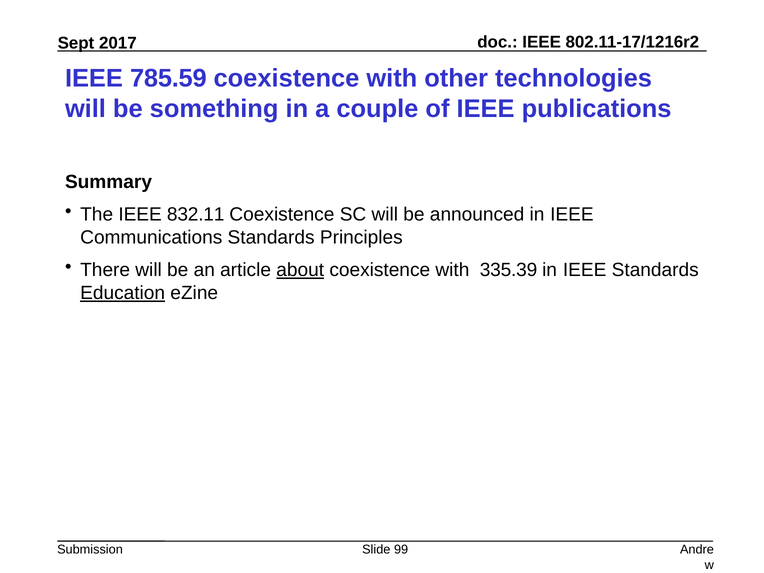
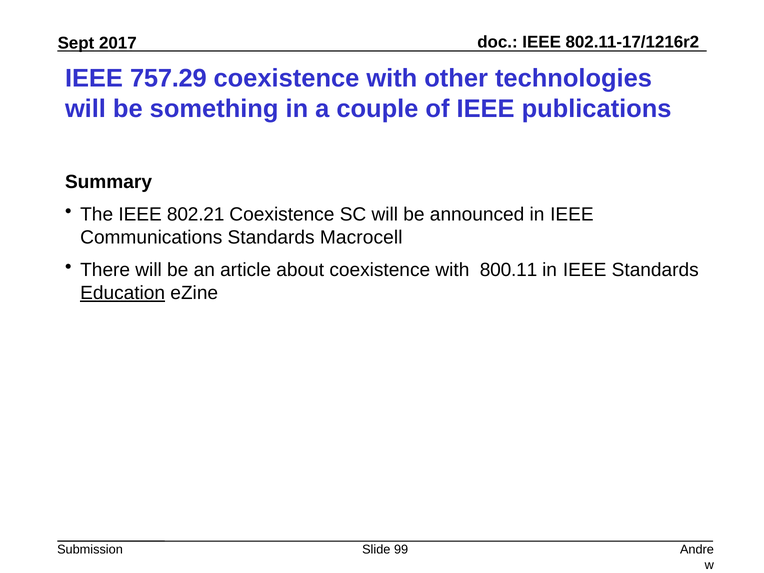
785.59: 785.59 -> 757.29 (168, 78)
832.11: 832.11 -> 802.21 (196, 215)
Principles: Principles -> Macrocell (361, 238)
about underline: present -> none (300, 270)
335.39: 335.39 -> 800.11 (509, 270)
